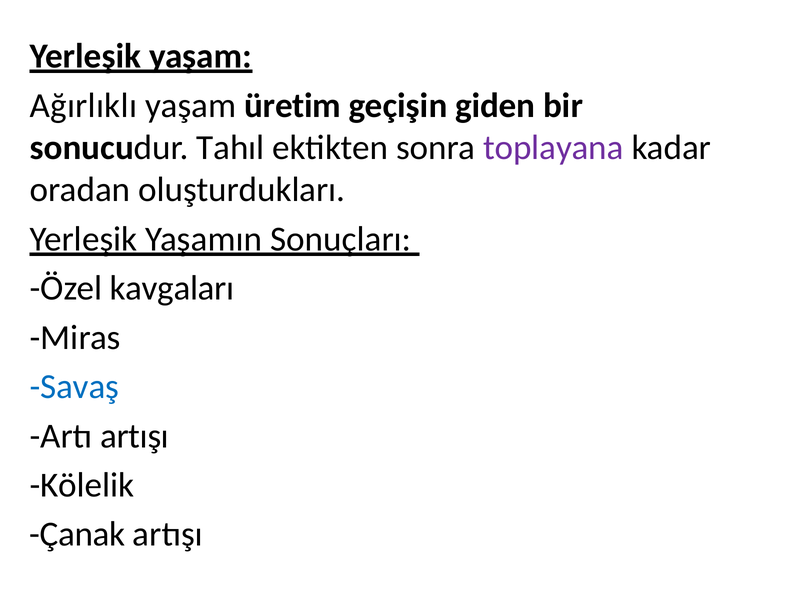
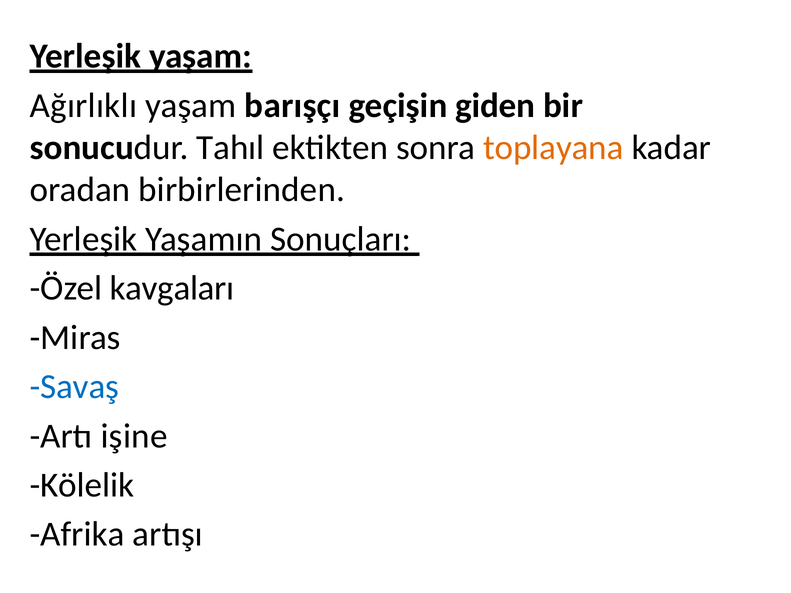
üretim: üretim -> barışçı (292, 106)
toplayana colour: purple -> orange (553, 148)
oluşturdukları: oluşturdukları -> birbirlerinden (242, 190)
Artı artışı: artışı -> işine (134, 436)
Çanak: Çanak -> Afrika (77, 535)
